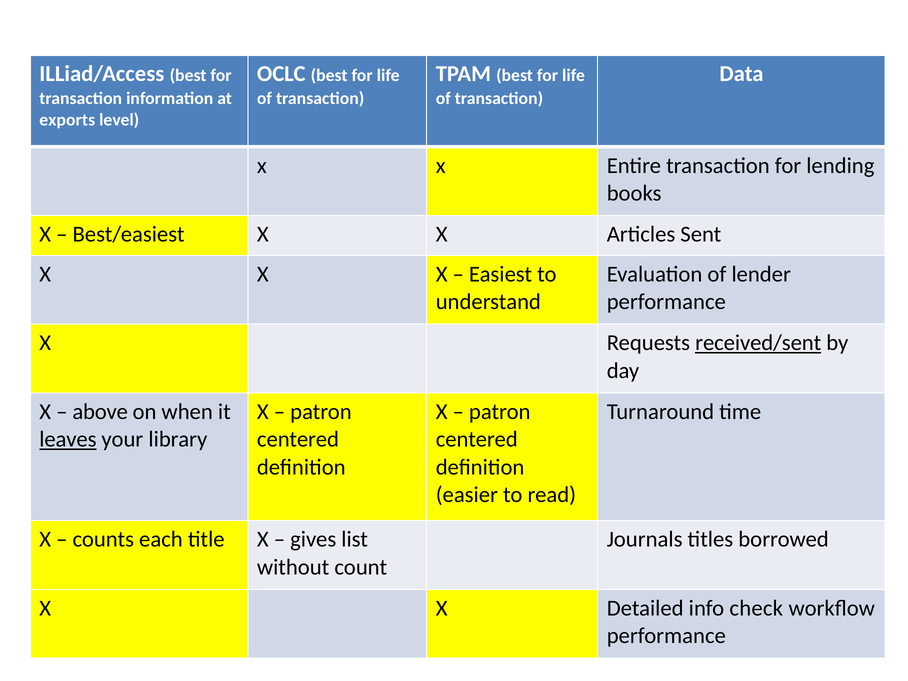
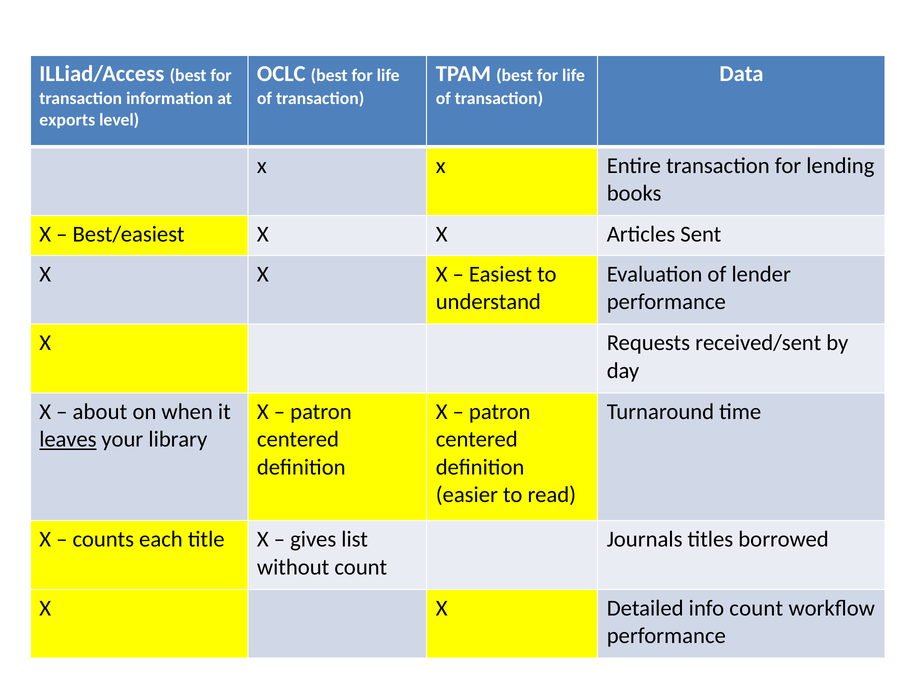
received/sent underline: present -> none (758, 343)
above: above -> about (100, 412)
info check: check -> count (756, 608)
